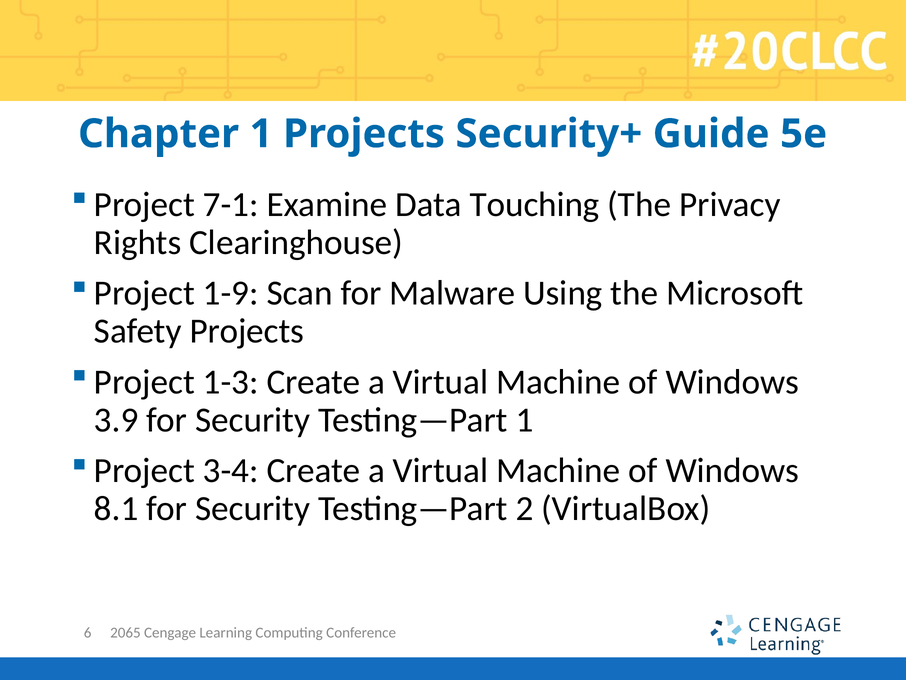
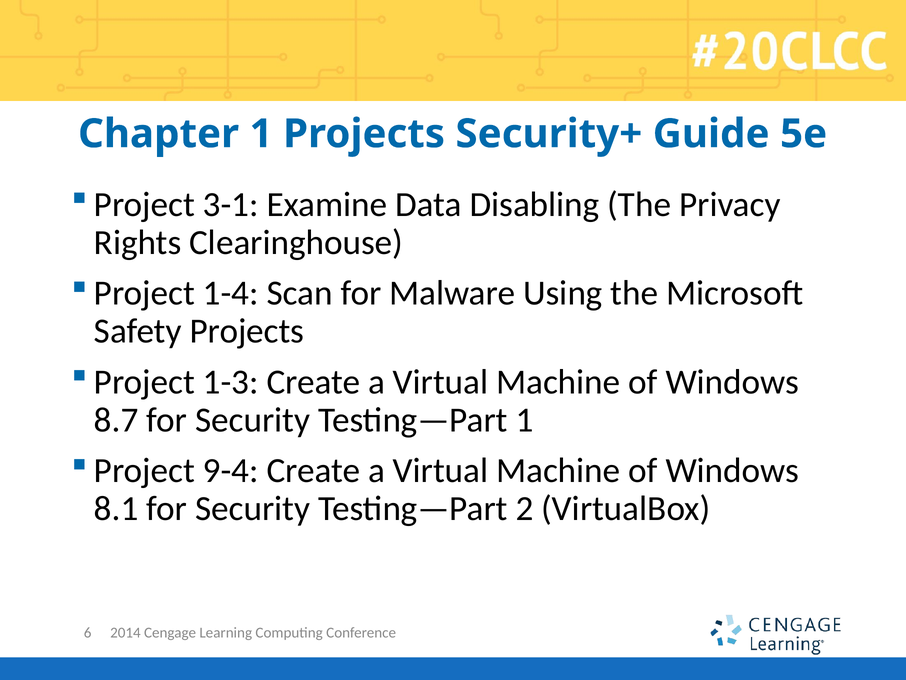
7-1: 7-1 -> 3-1 (231, 204)
Touching: Touching -> Disabling (535, 204)
1-9: 1-9 -> 1-4 (231, 293)
3.9: 3.9 -> 8.7 (116, 420)
3-4: 3-4 -> 9-4 (231, 470)
2065: 2065 -> 2014 (125, 632)
